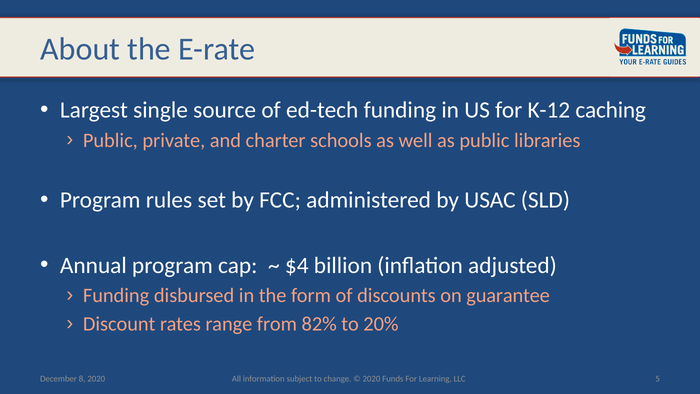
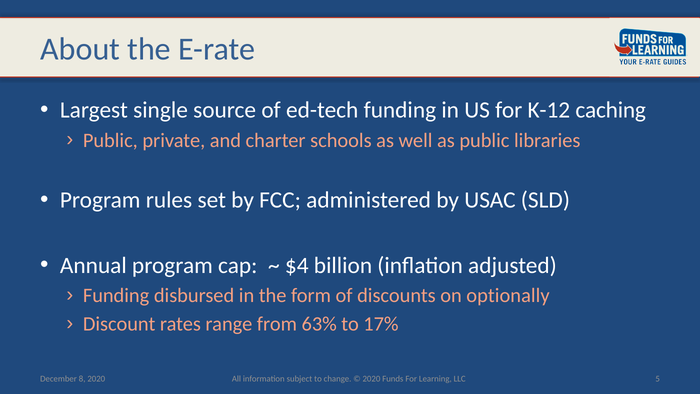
guarantee: guarantee -> optionally (508, 295)
82%: 82% -> 63% (319, 324)
20%: 20% -> 17% (381, 324)
